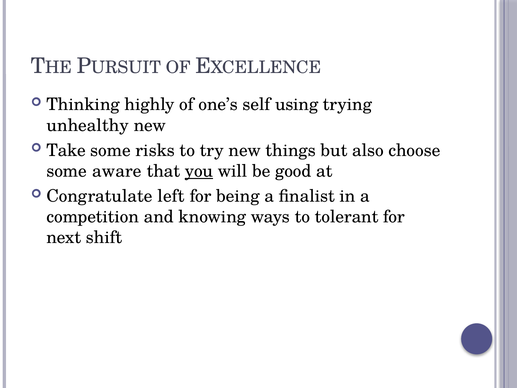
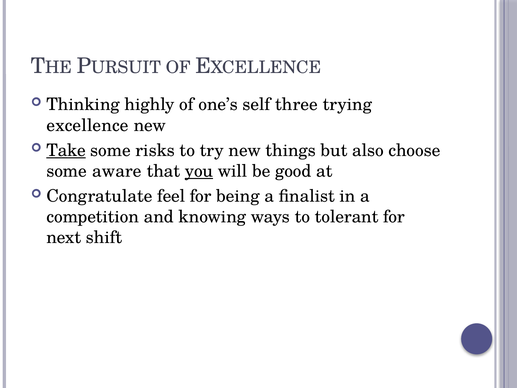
using: using -> three (296, 105)
unhealthy: unhealthy -> excellence (88, 125)
Take underline: none -> present (66, 150)
left: left -> feel (171, 196)
